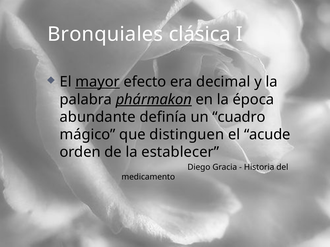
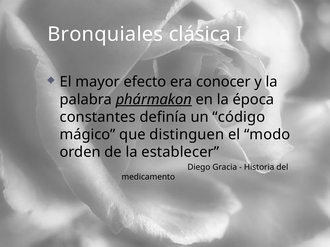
mayor underline: present -> none (98, 82)
decimal: decimal -> conocer (223, 82)
abundante: abundante -> constantes (98, 117)
cuadro: cuadro -> código (239, 117)
acude: acude -> modo (267, 135)
